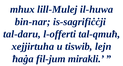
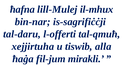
mhux: mhux -> ħafna (22, 9)
il-huwa: il-huwa -> il-mhux (97, 9)
lejn: lejn -> alla (103, 47)
